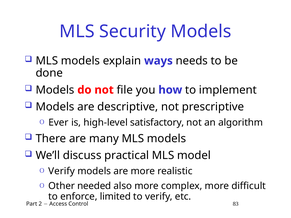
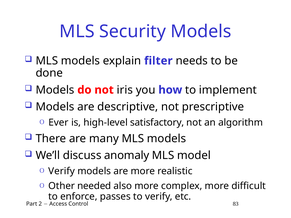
ways: ways -> filter (158, 61)
file: file -> iris (125, 90)
practical: practical -> anomaly (127, 156)
limited: limited -> passes (115, 197)
